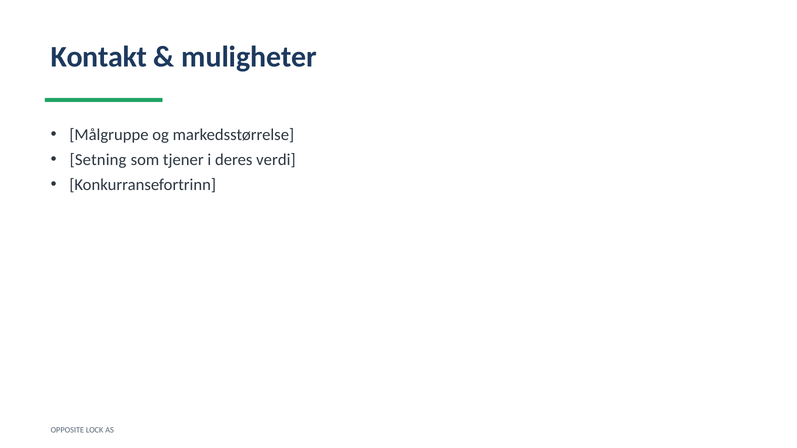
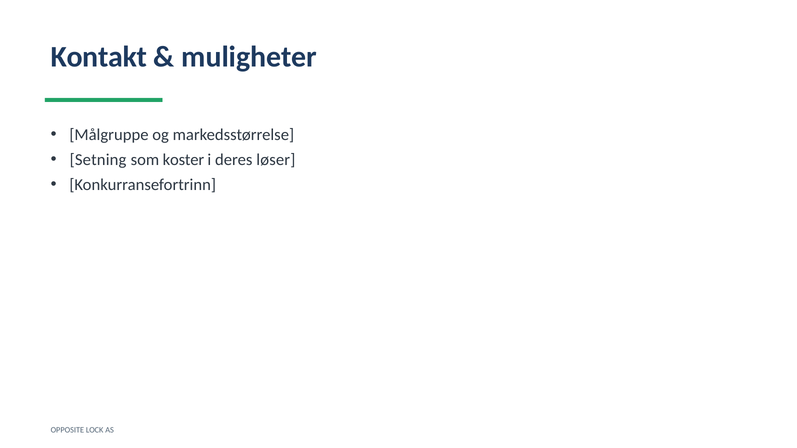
tjener: tjener -> koster (183, 160)
verdi: verdi -> løser (276, 160)
